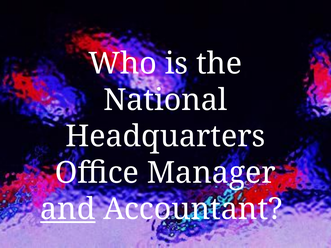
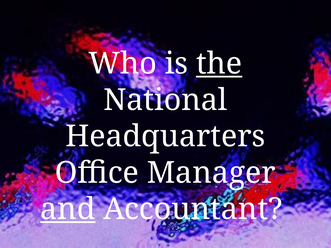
the underline: none -> present (219, 64)
